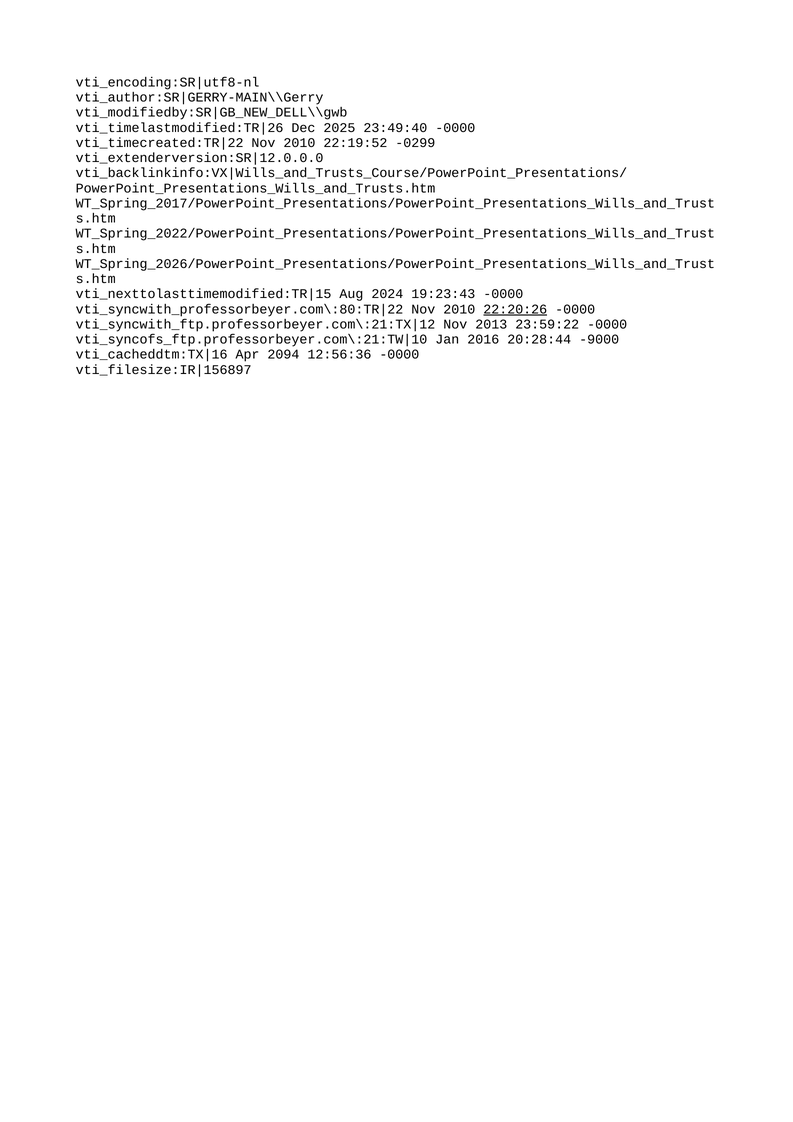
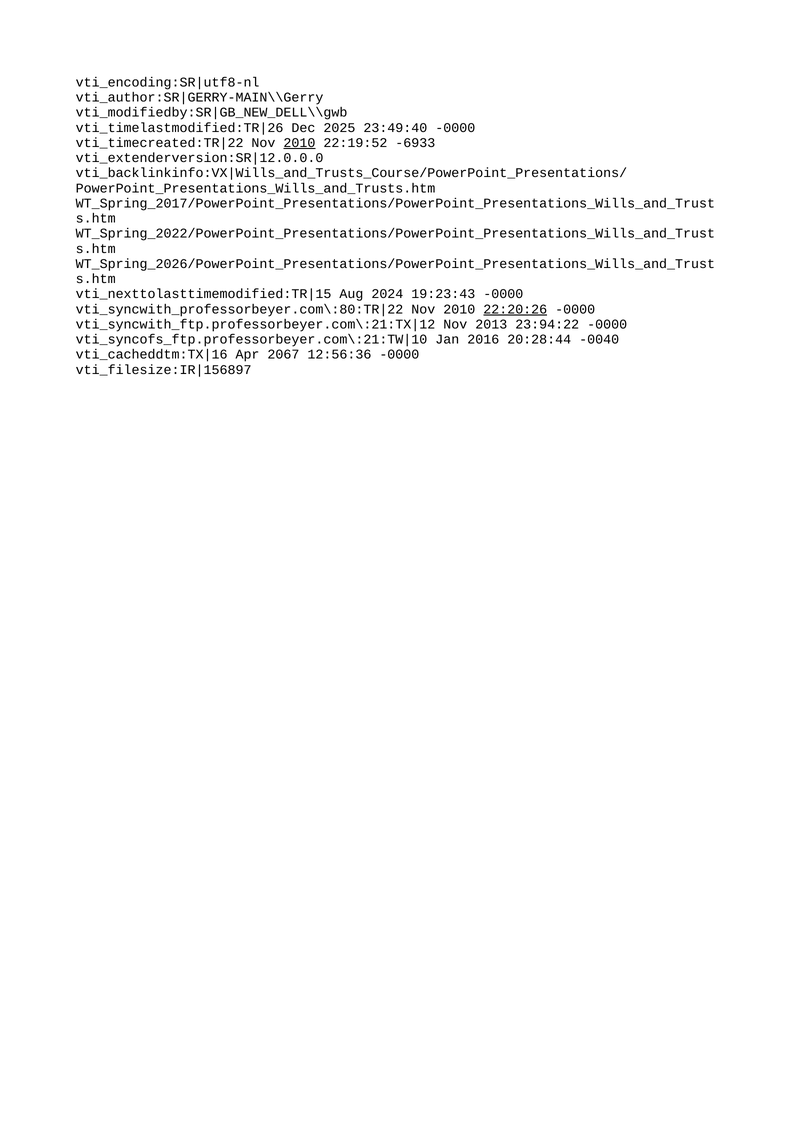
2010 underline: none -> present (299, 143)
-0299: -0299 -> -6933 (415, 143)
23:59:22: 23:59:22 -> 23:94:22 (547, 324)
-9000: -9000 -> -0040 (599, 339)
2094: 2094 -> 2067 (283, 354)
